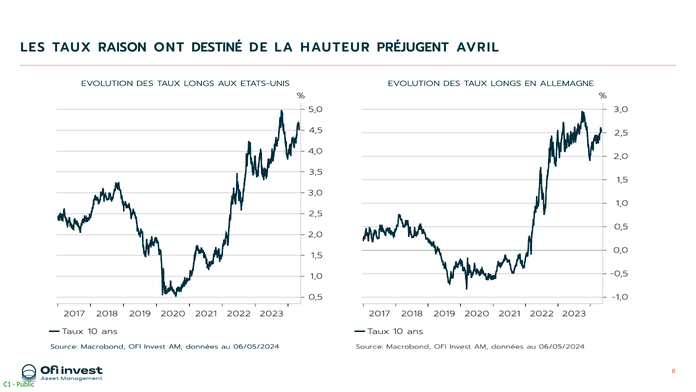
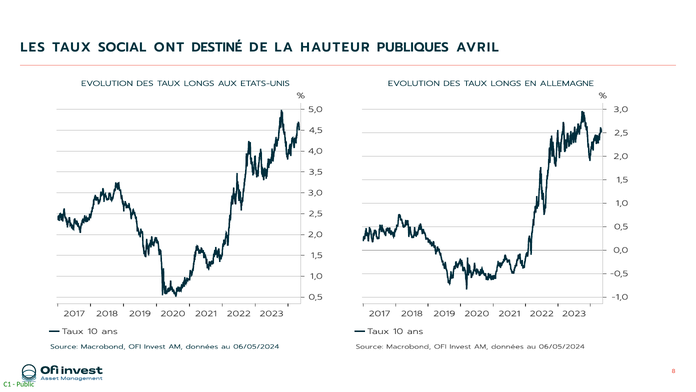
RAISON: RAISON -> SOCIAL (122, 47)
PRÉJUGENT: PRÉJUGENT -> PUBLIQUES (413, 47)
